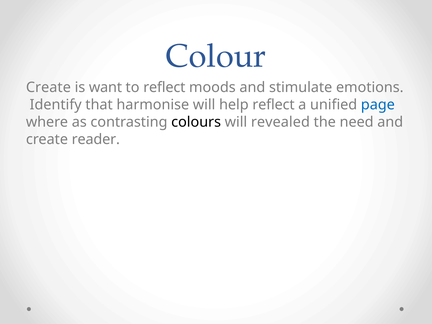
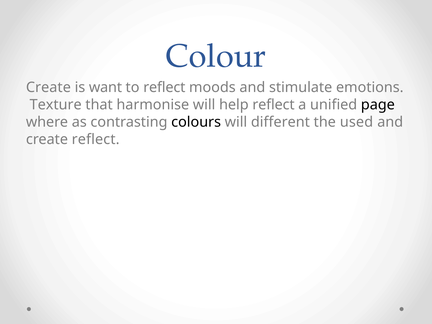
Identify: Identify -> Texture (56, 105)
page colour: blue -> black (378, 105)
revealed: revealed -> different (280, 122)
need: need -> used (357, 122)
create reader: reader -> reflect (96, 139)
